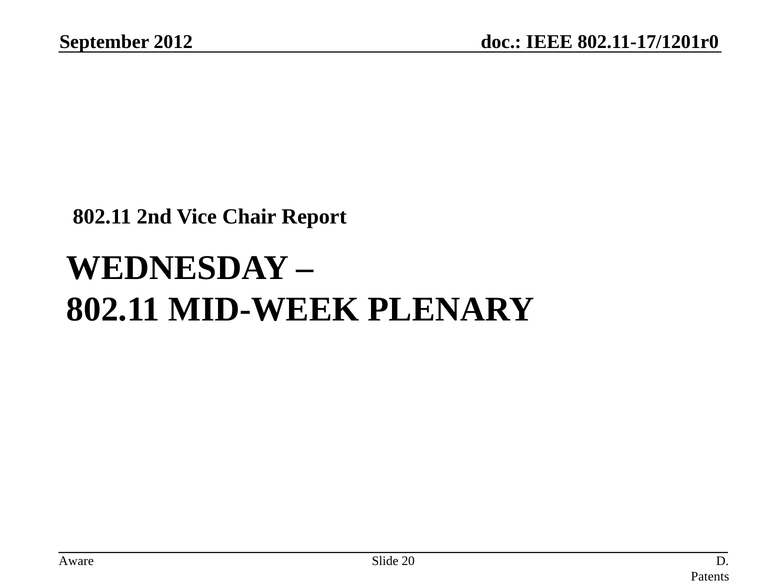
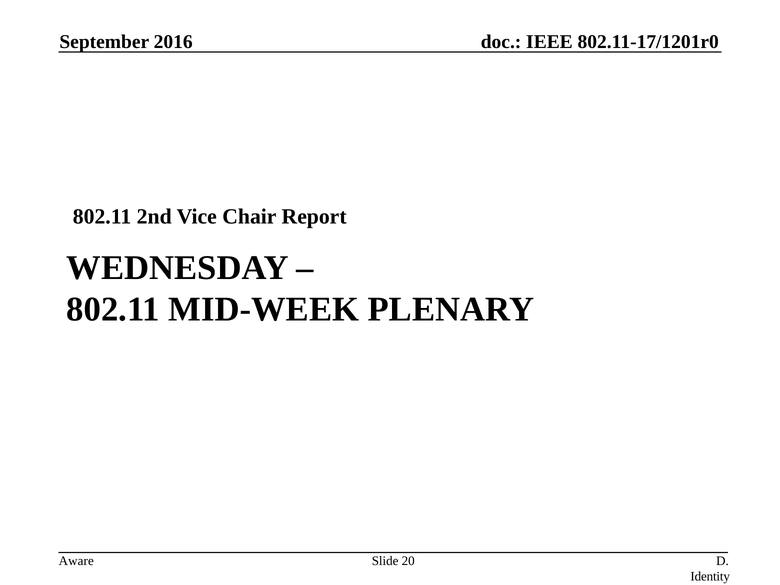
2012: 2012 -> 2016 (173, 42)
Patents: Patents -> Identity (710, 577)
